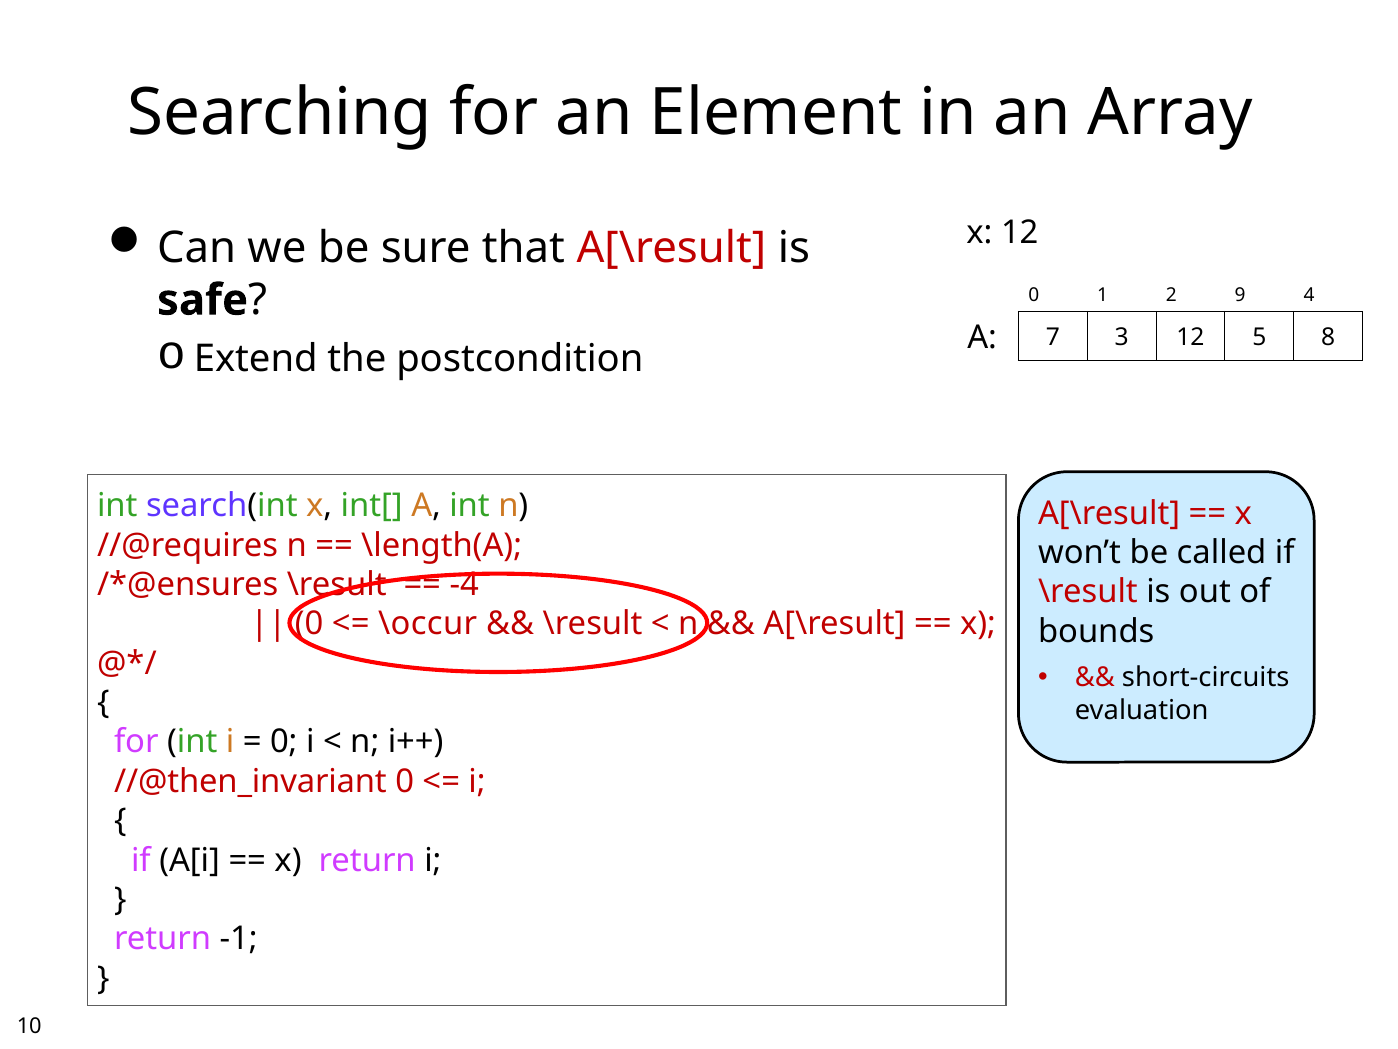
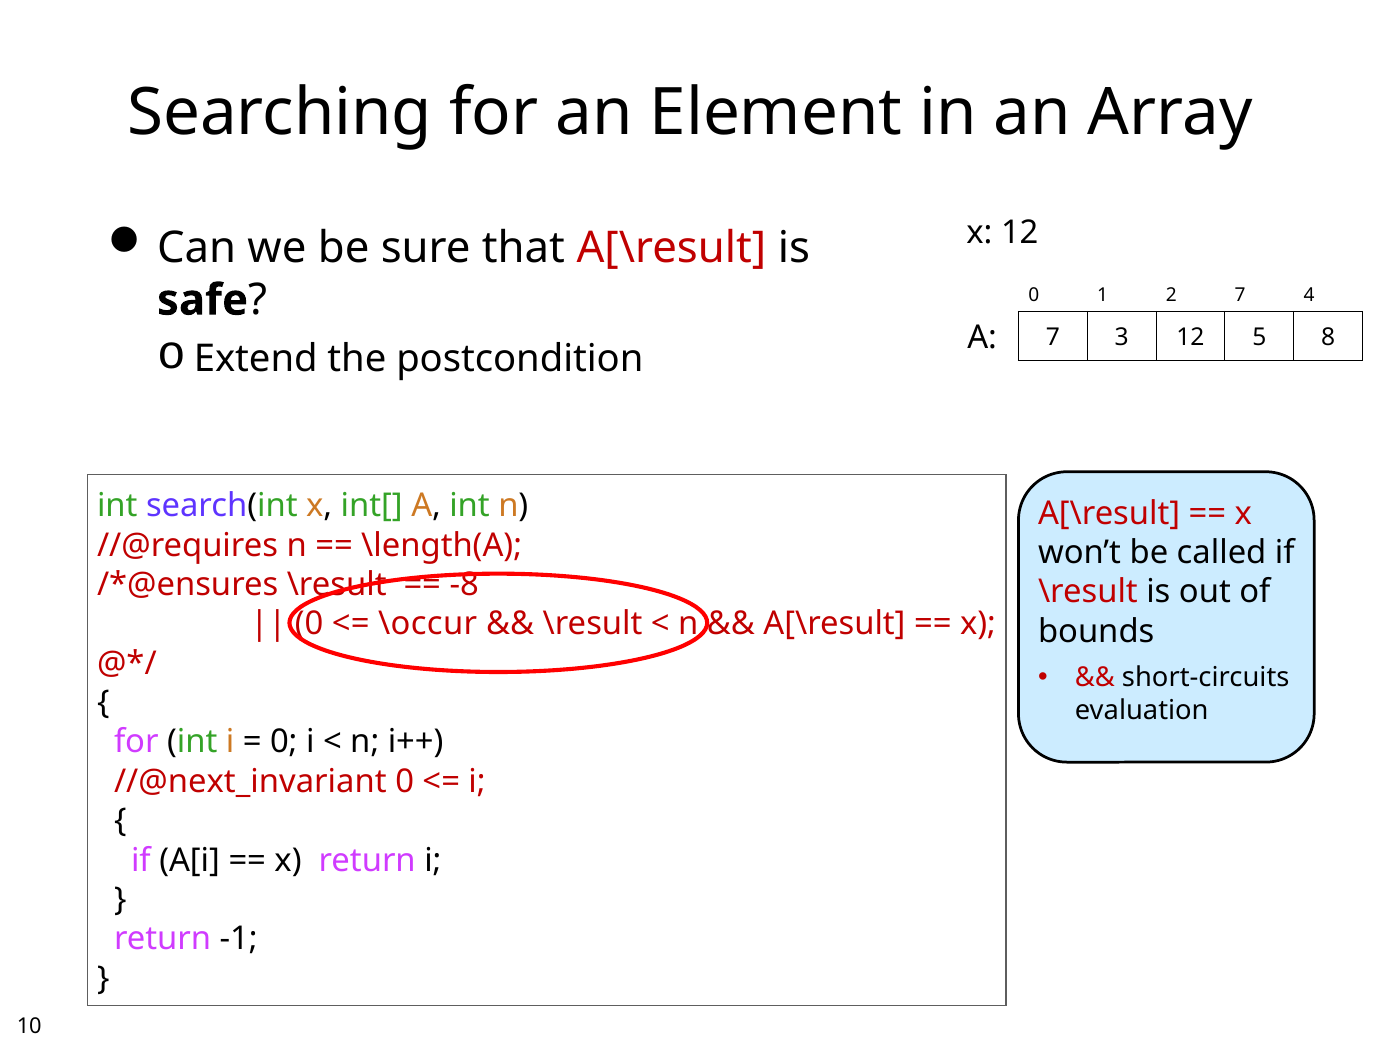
2 9: 9 -> 7 (1240, 295)
-4: -4 -> -8 (464, 585)
//@then_invariant: //@then_invariant -> //@next_invariant (250, 781)
